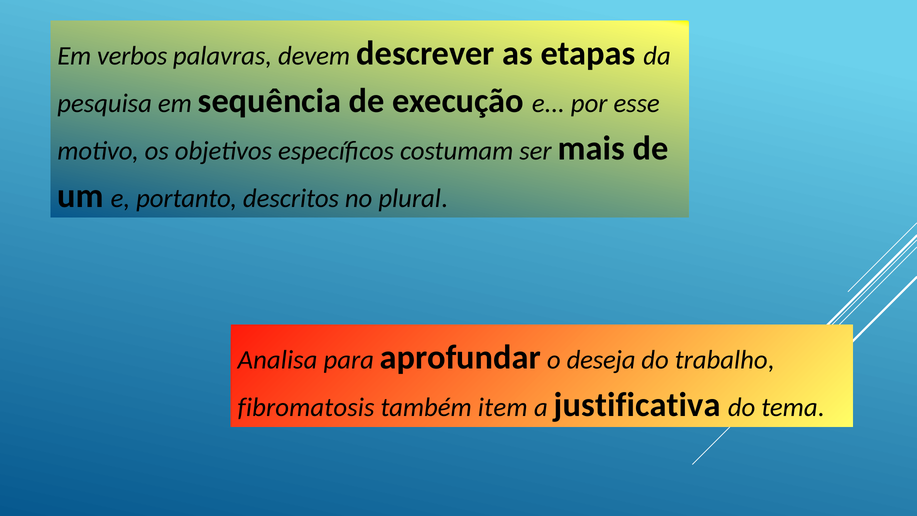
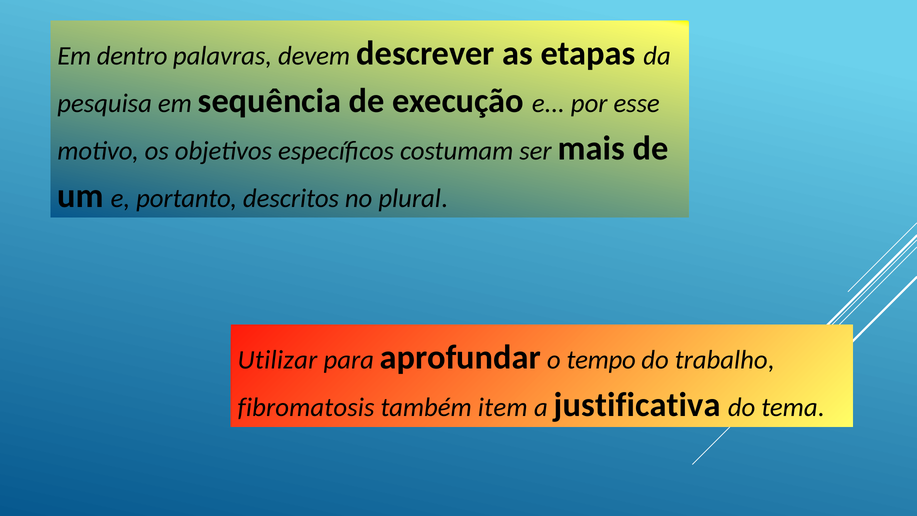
verbos: verbos -> dentro (132, 56)
Analisa: Analisa -> Utilizar (277, 360)
deseja: deseja -> tempo (601, 360)
